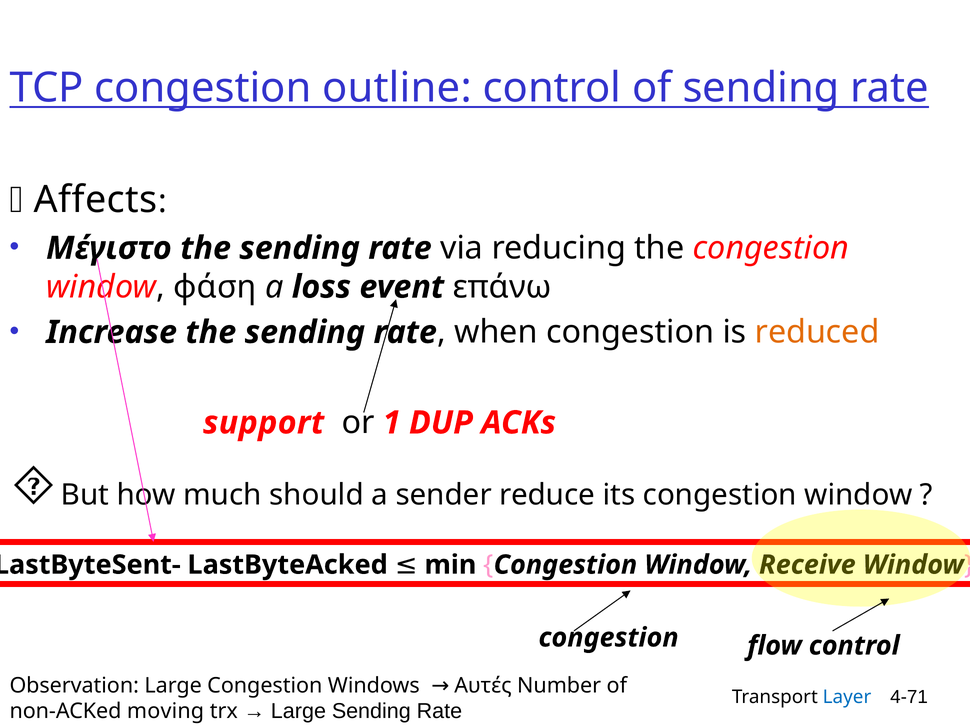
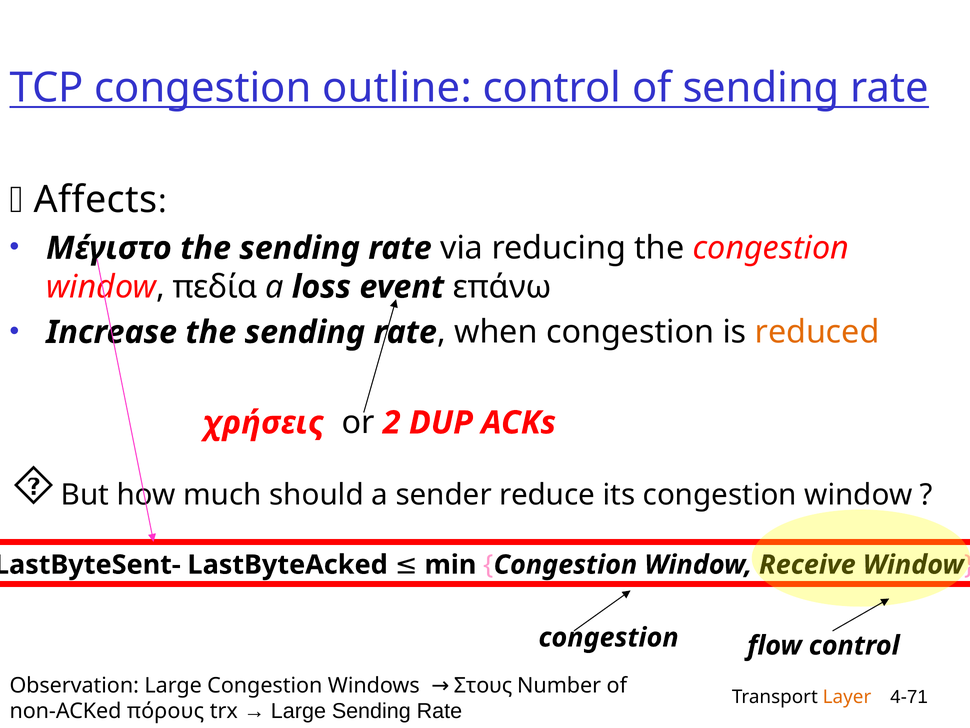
φάση: φάση -> πεδία (215, 287)
support: support -> χρήσεις (264, 423)
1: 1 -> 2 (392, 423)
Αυτές: Αυτές -> Στους (483, 685)
Layer colour: blue -> orange (847, 696)
moving: moving -> πόρους (166, 711)
